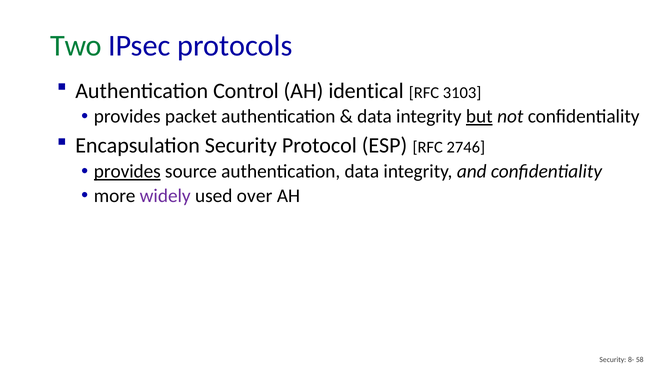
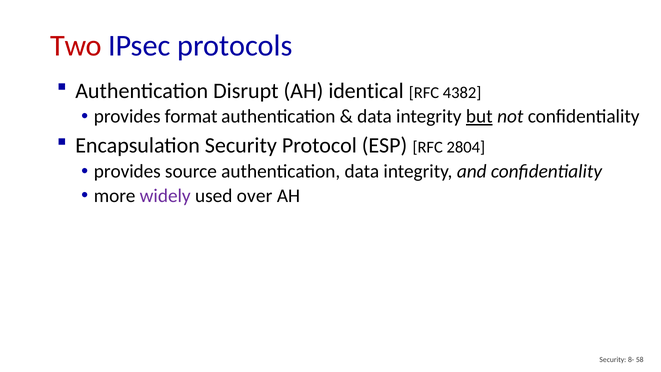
Two colour: green -> red (76, 46)
Control: Control -> Disrupt (246, 91)
3103: 3103 -> 4382 (462, 93)
packet: packet -> format (191, 116)
2746: 2746 -> 2804 (466, 147)
provides underline: present -> none (127, 171)
